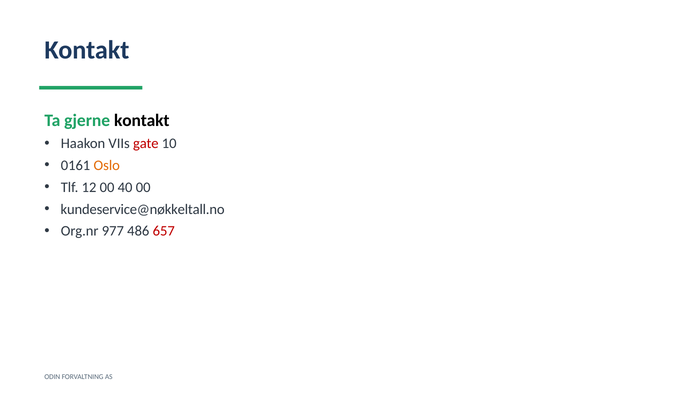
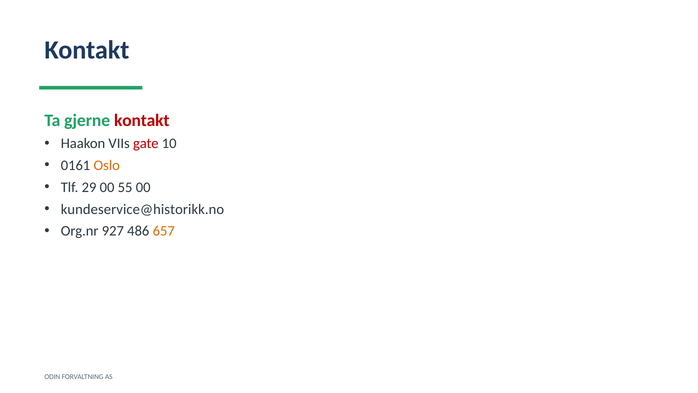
kontakt colour: black -> red (142, 120)
12: 12 -> 29 (89, 187)
40: 40 -> 55 (125, 187)
kundeservice@nøkkeltall.no: kundeservice@nøkkeltall.no -> kundeservice@historikk.no (142, 209)
977: 977 -> 927 (113, 231)
657 colour: red -> orange (164, 231)
